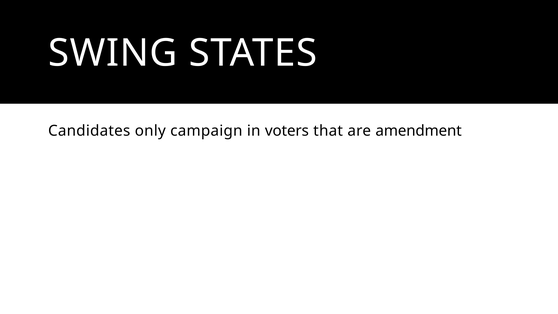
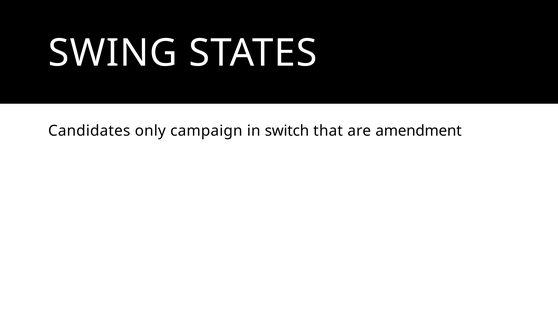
voters: voters -> switch (287, 131)
